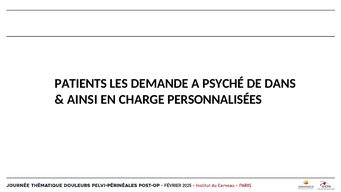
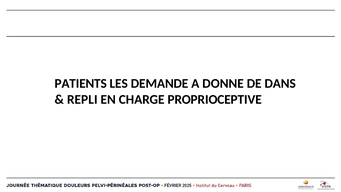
PSYCHÉ: PSYCHÉ -> DONNE (223, 84)
AINSI: AINSI -> REPLI (82, 99)
PERSONNALISÉES: PERSONNALISÉES -> PROPRIOCEPTIVE (215, 99)
